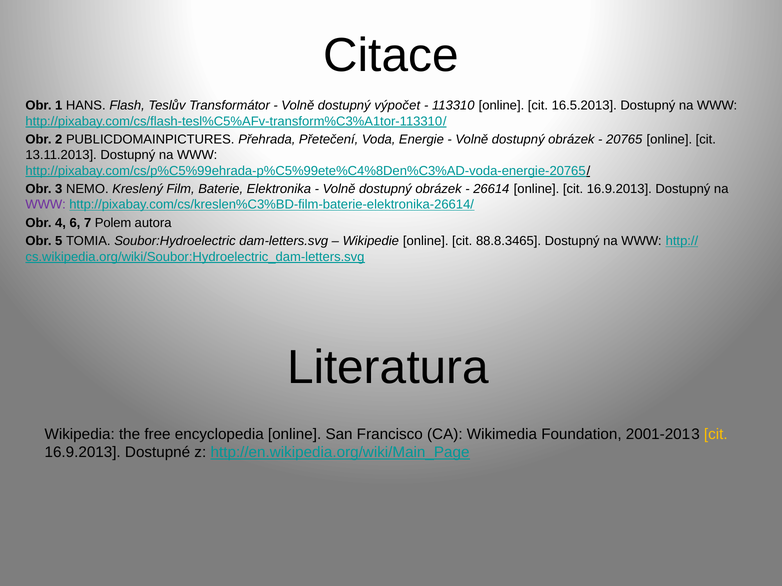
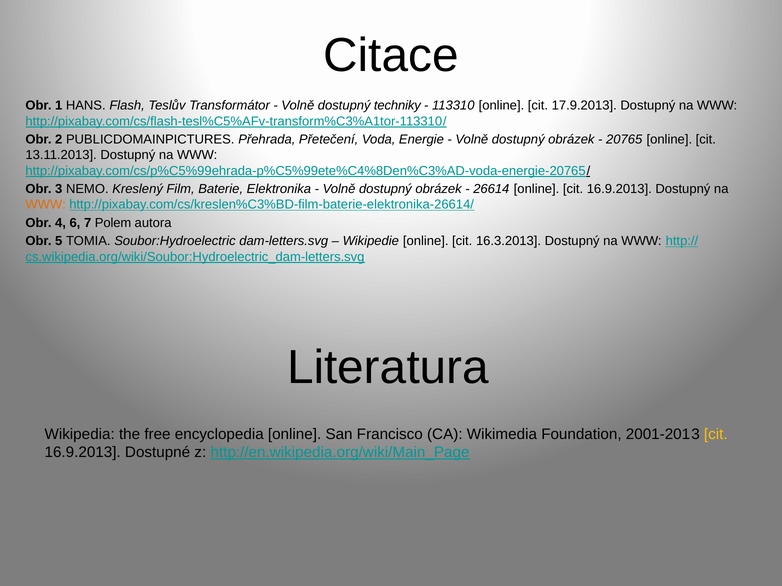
výpočet: výpočet -> techniky (397, 106)
16.5.2013: 16.5.2013 -> 17.9.2013 (584, 106)
WWW colour: purple -> orange (46, 205)
88.8.3465: 88.8.3465 -> 16.3.2013 (509, 241)
